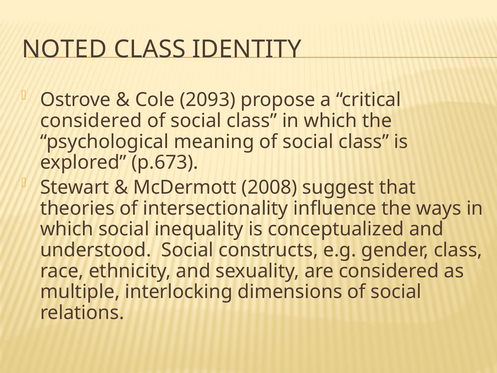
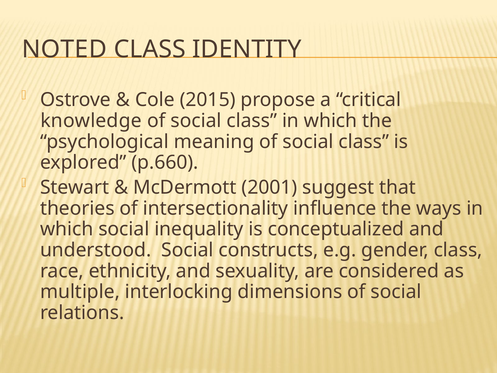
2093: 2093 -> 2015 (208, 100)
considered: considered -> knowledge (91, 121)
p.673: p.673 -> p.660 (165, 163)
2008: 2008 -> 2001 (269, 187)
